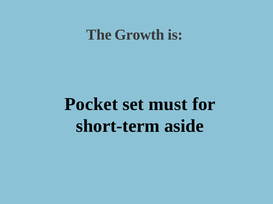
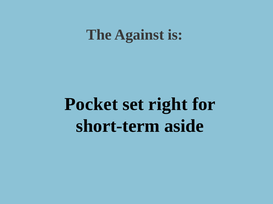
Growth: Growth -> Against (139, 35)
must: must -> right (168, 105)
